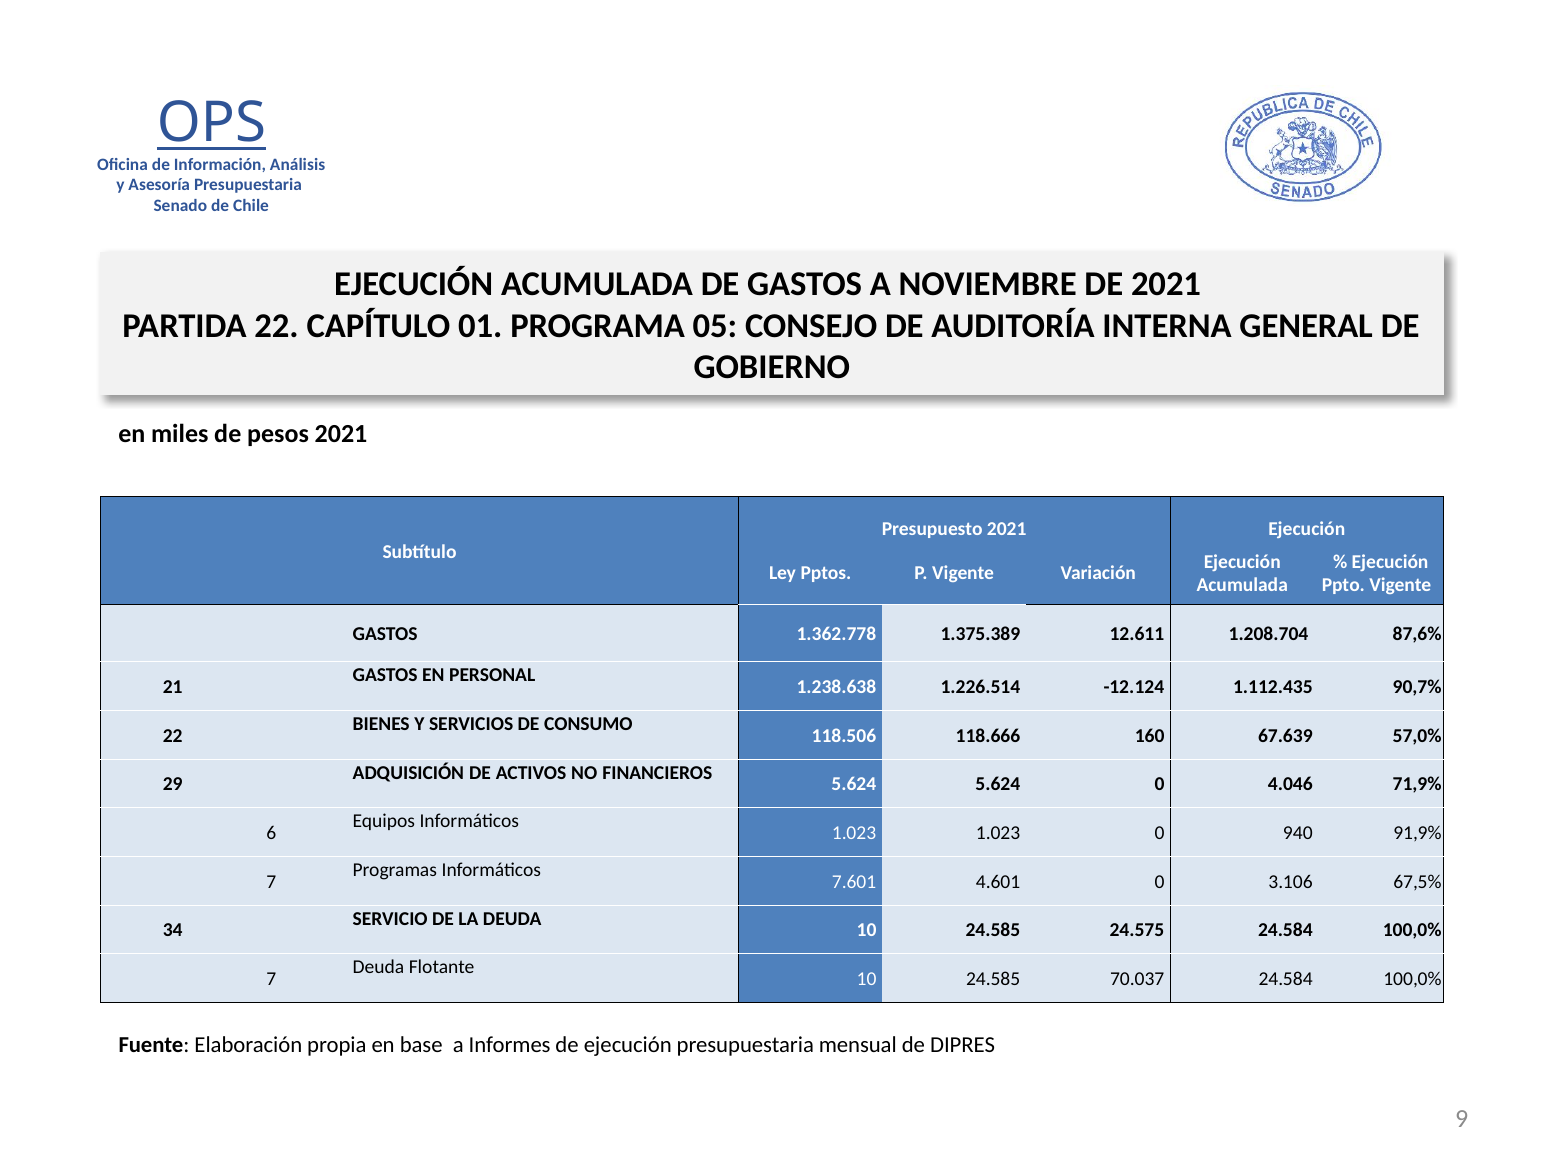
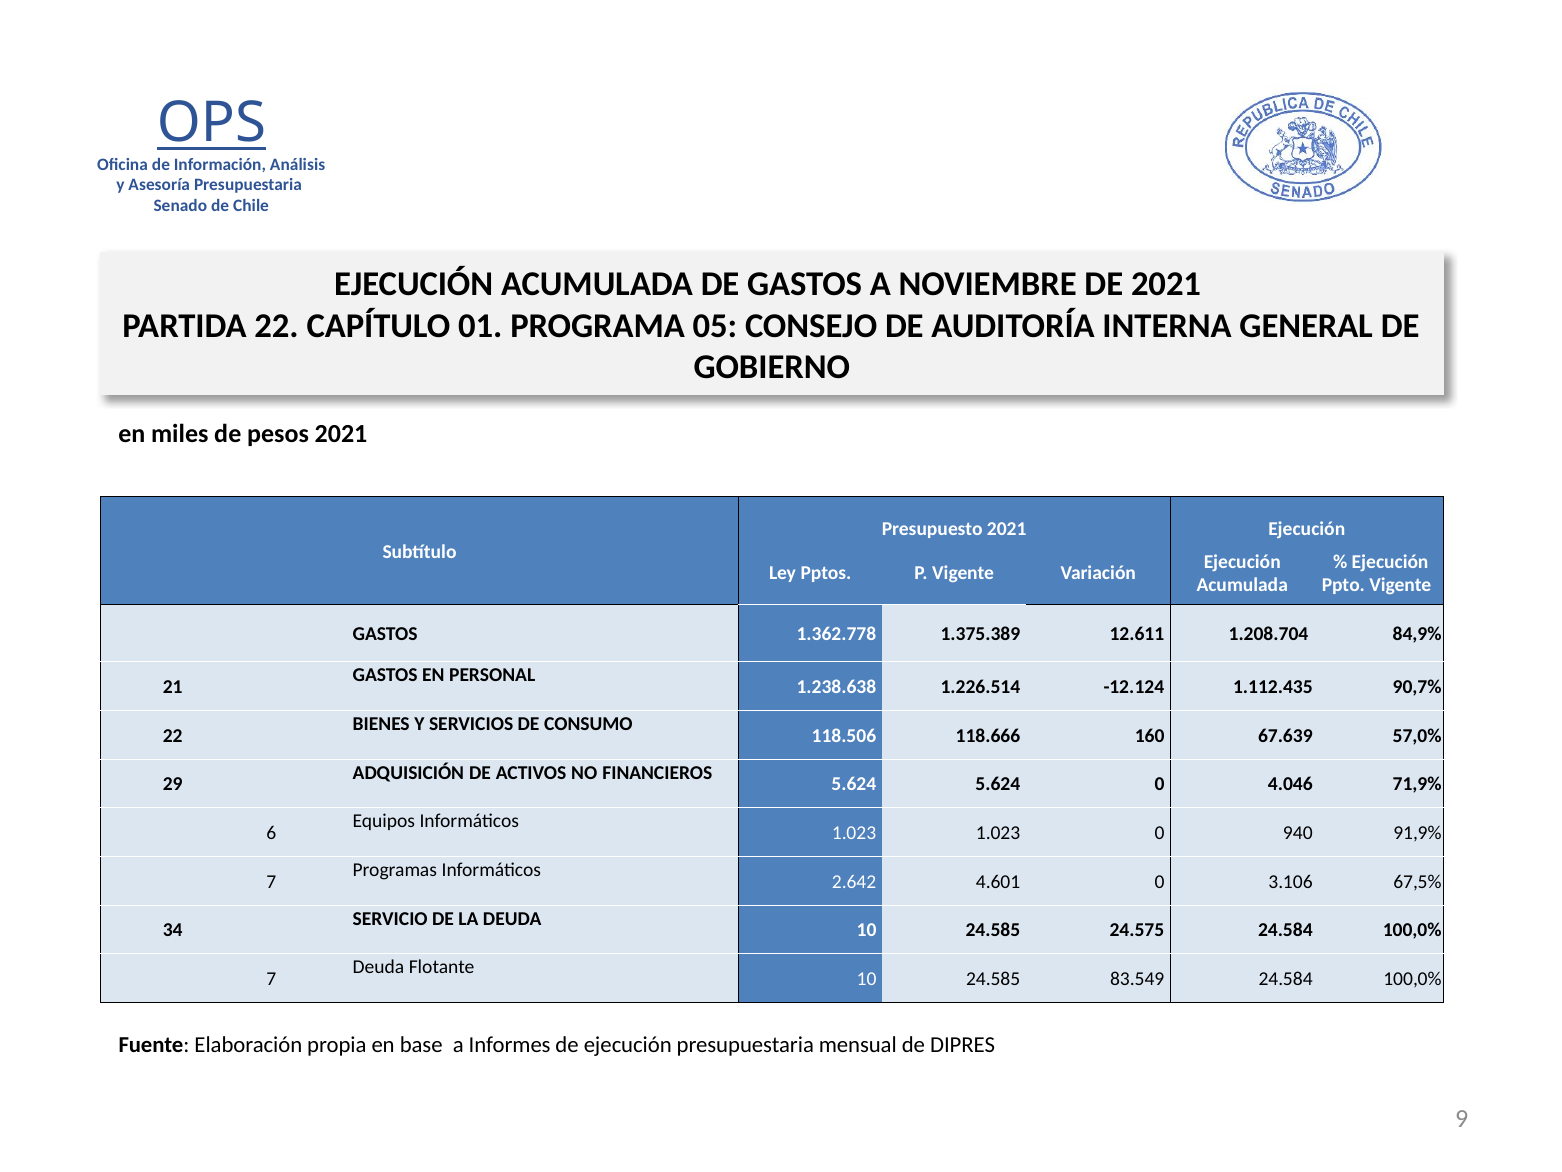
87,6%: 87,6% -> 84,9% (1417, 634)
7.601: 7.601 -> 2.642 (854, 881)
70.037: 70.037 -> 83.549 (1137, 979)
